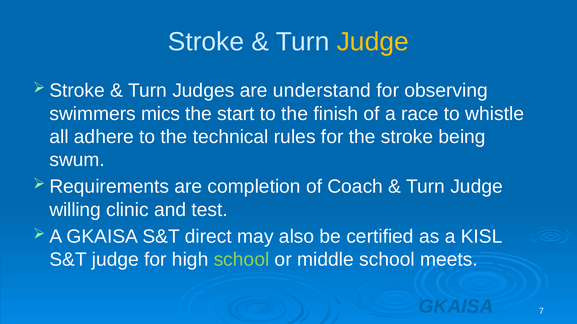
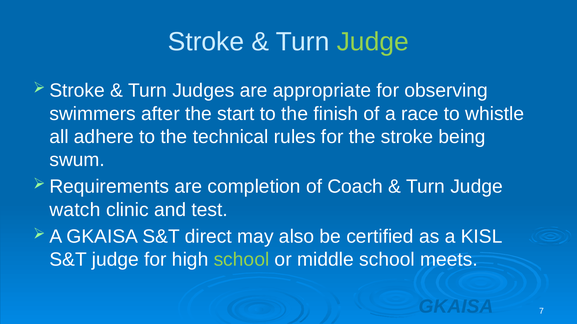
Judge colour: yellow -> light green (373, 42)
understand: understand -> appropriate (322, 91)
mics: mics -> after (161, 114)
willing: willing -> watch (75, 210)
